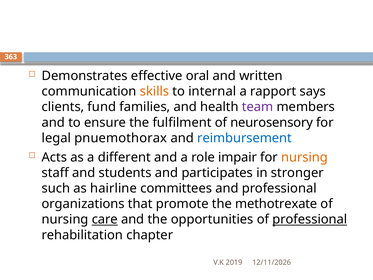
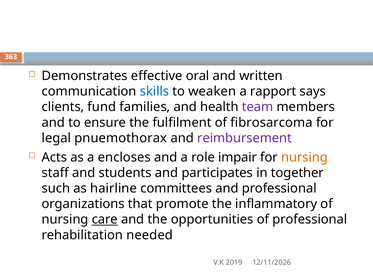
skills colour: orange -> blue (154, 91)
internal: internal -> weaken (212, 91)
neurosensory: neurosensory -> fibrosarcoma (271, 122)
reimbursement colour: blue -> purple (245, 138)
different: different -> encloses (124, 157)
stronger: stronger -> together (297, 173)
methotrexate: methotrexate -> inflammatory (276, 204)
professional underline: present -> none (310, 219)
chapter: chapter -> needed (150, 235)
